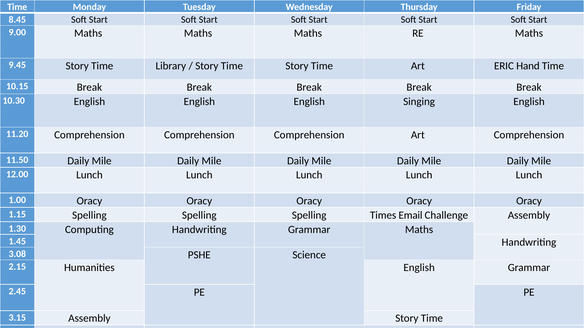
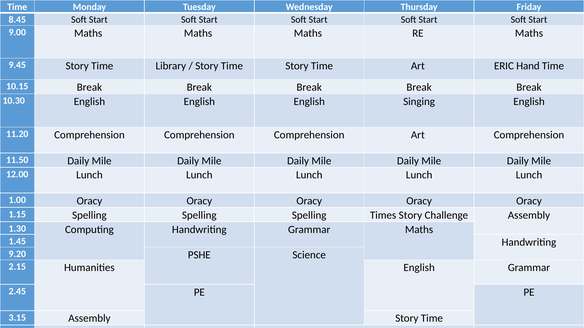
Times Email: Email -> Story (410, 215)
3.08: 3.08 -> 9.20 (17, 254)
